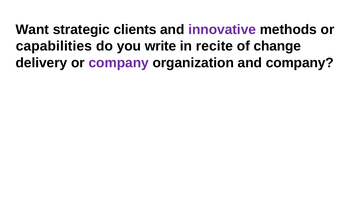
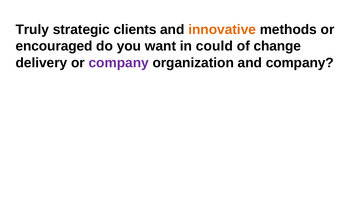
Want: Want -> Truly (32, 30)
innovative colour: purple -> orange (222, 30)
capabilities: capabilities -> encouraged (54, 46)
write: write -> want (160, 46)
recite: recite -> could (214, 46)
